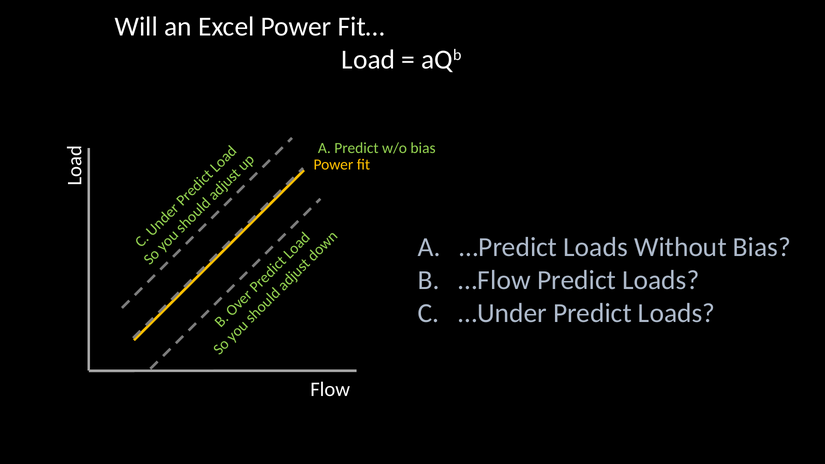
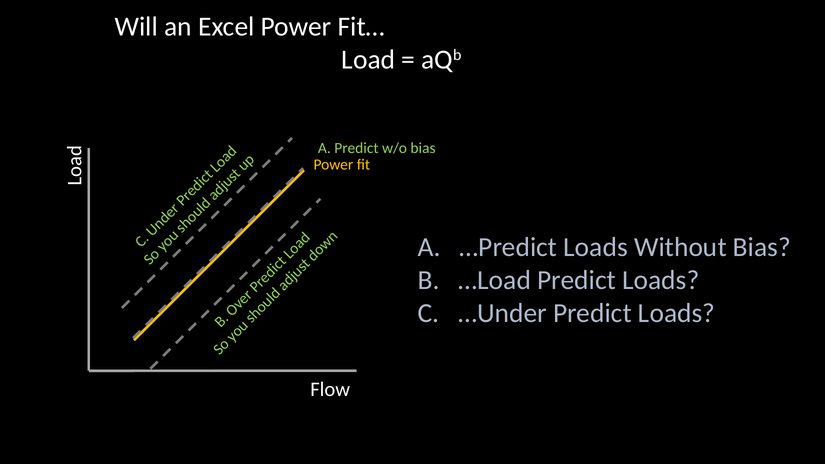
…Flow: …Flow -> …Load (495, 280)
